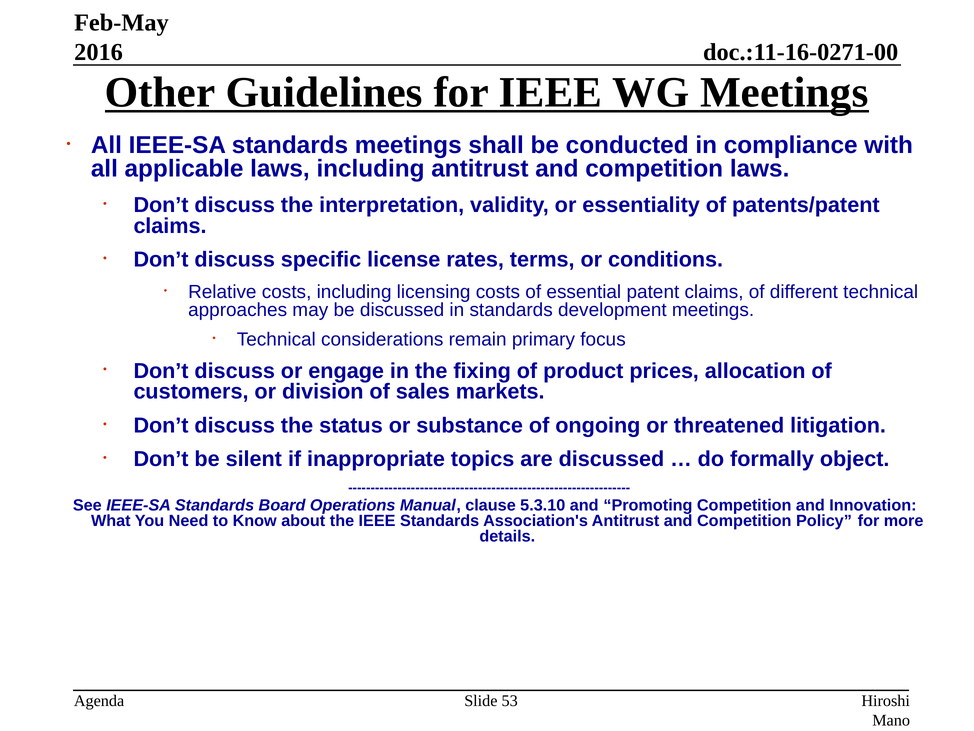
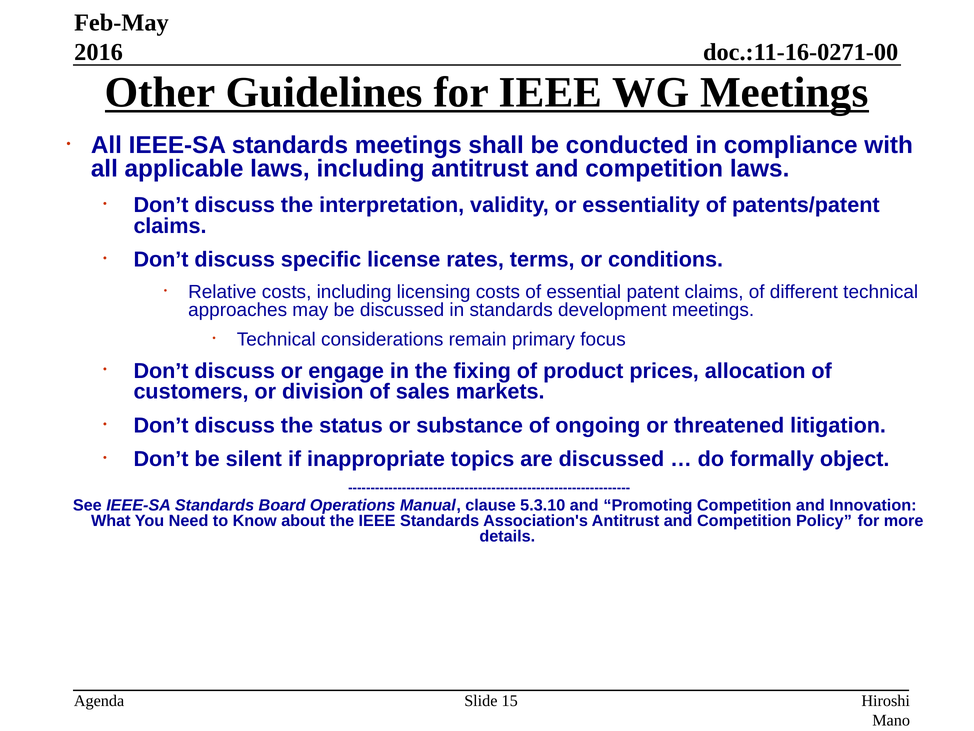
53: 53 -> 15 (510, 701)
